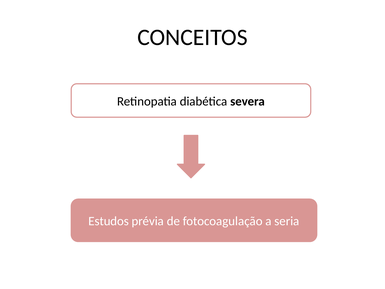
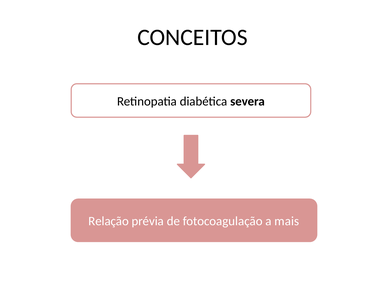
Estudos: Estudos -> Relação (109, 221)
seria: seria -> mais (287, 221)
